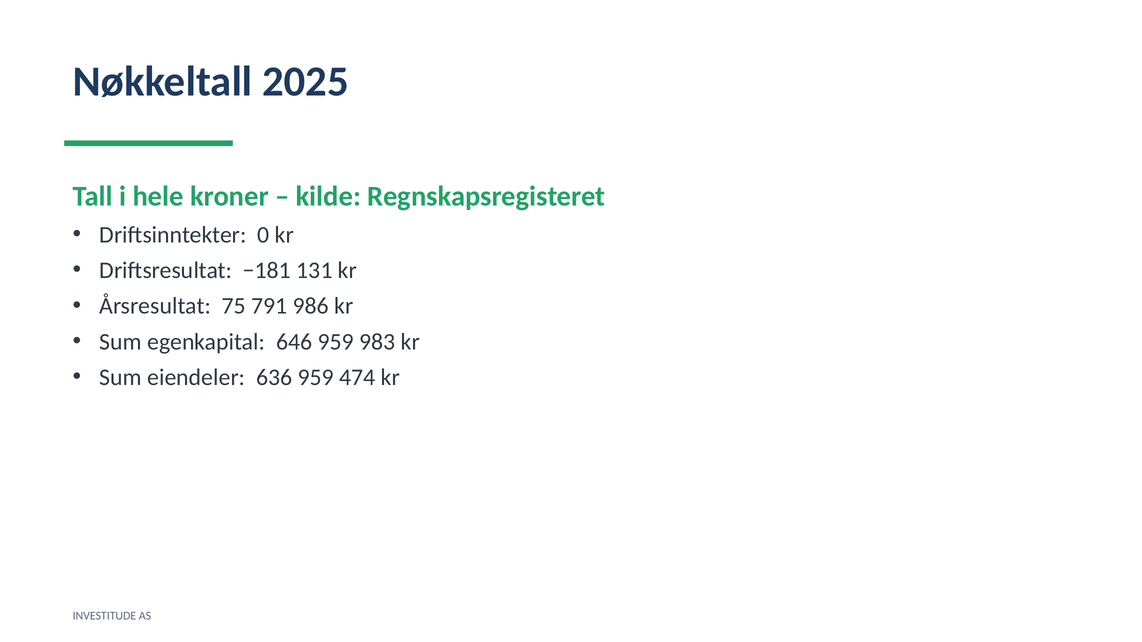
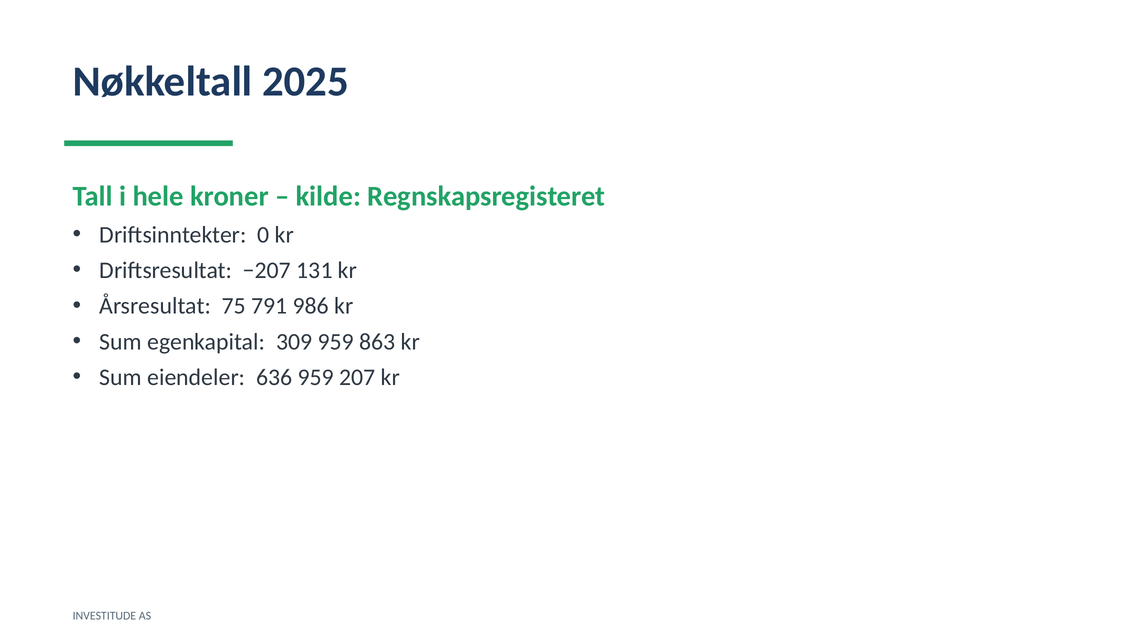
−181: −181 -> −207 (267, 271)
646: 646 -> 309 (294, 342)
983: 983 -> 863 (377, 342)
474: 474 -> 207 (357, 378)
